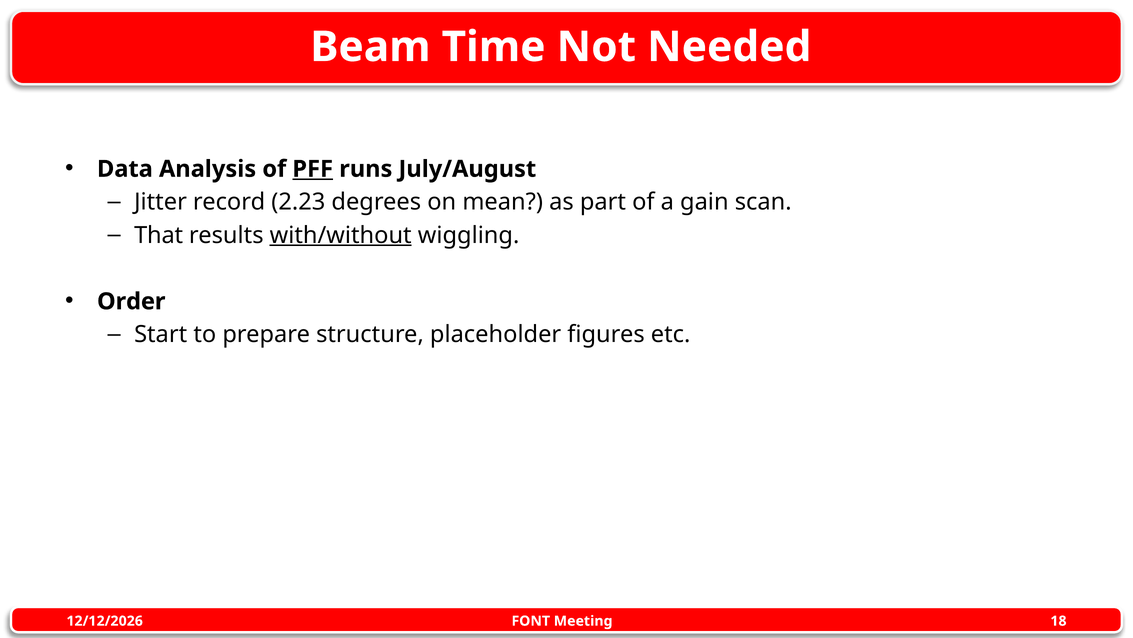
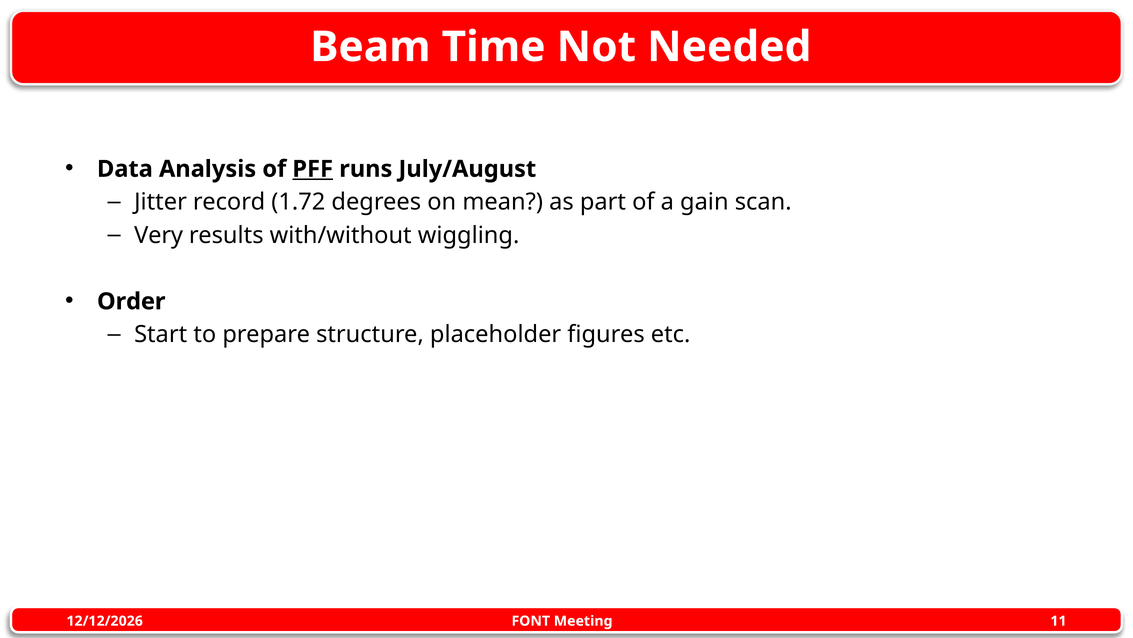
2.23: 2.23 -> 1.72 (298, 202)
That: That -> Very (159, 235)
with/without underline: present -> none (341, 235)
18: 18 -> 11 (1058, 620)
